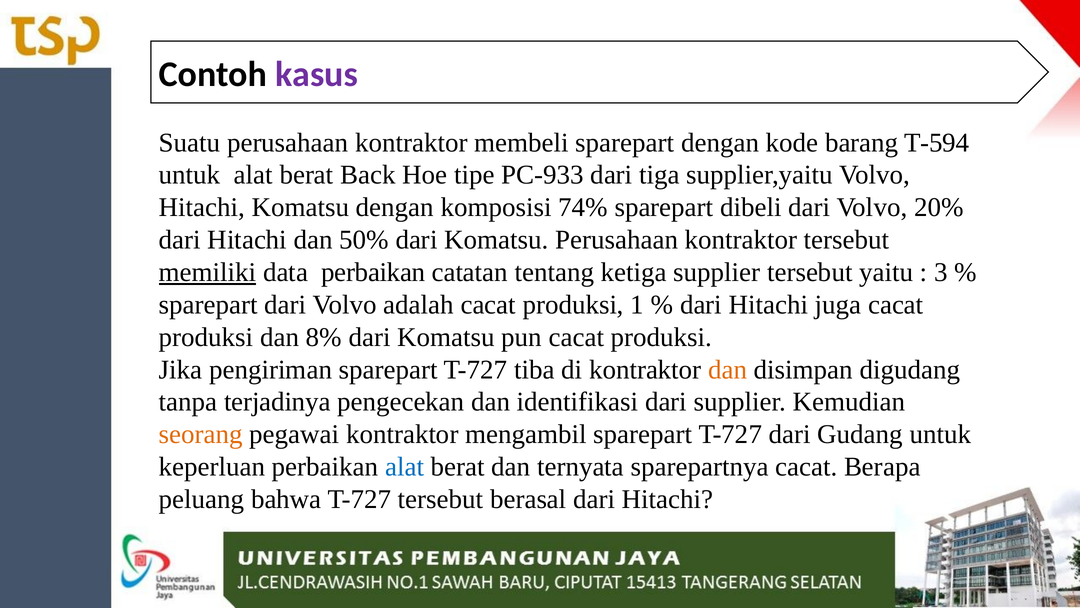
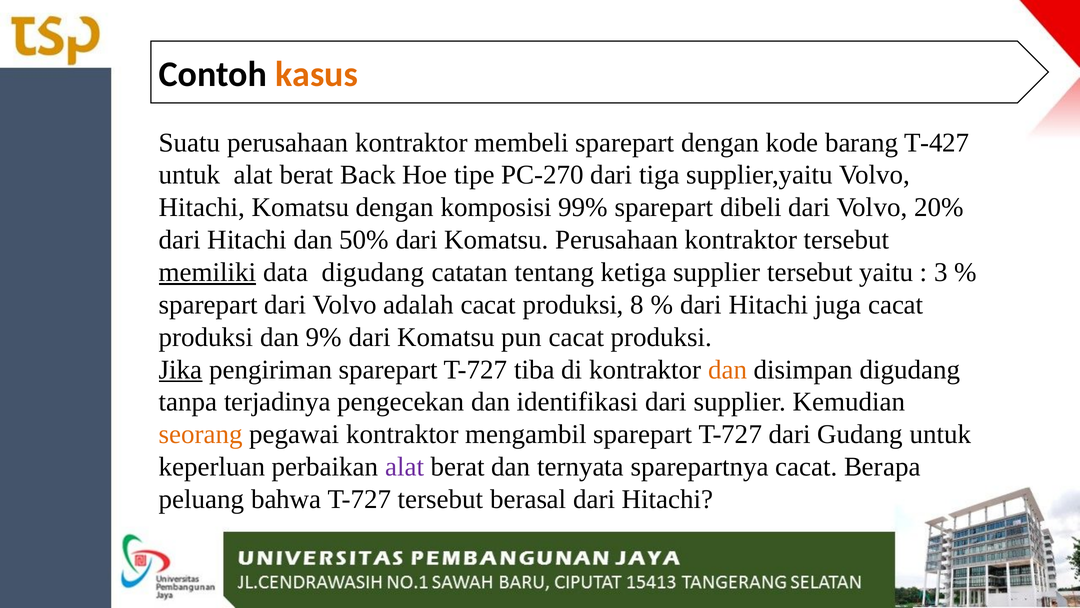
kasus colour: purple -> orange (317, 74)
T-594: T-594 -> T-427 (937, 143)
PC-933: PC-933 -> PC-270 (542, 175)
74%: 74% -> 99% (583, 207)
data perbaikan: perbaikan -> digudang (373, 272)
1: 1 -> 8 (637, 305)
8%: 8% -> 9% (324, 337)
Jika underline: none -> present (181, 369)
alat colour: blue -> purple (405, 467)
